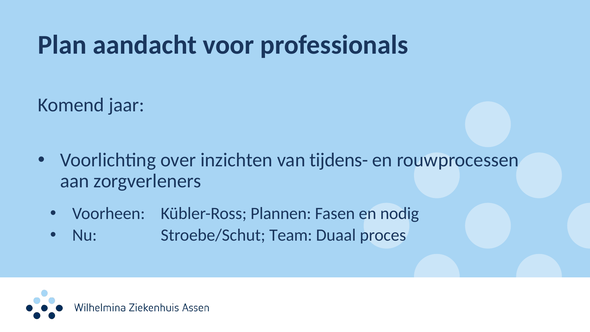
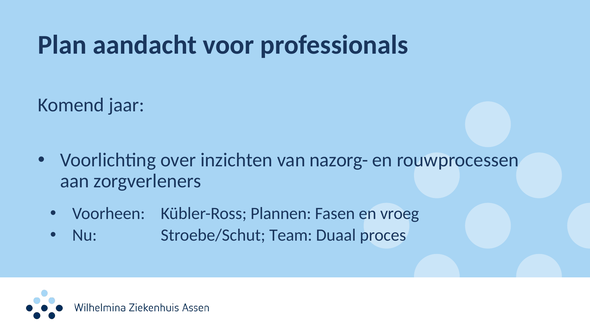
tijdens-: tijdens- -> nazorg- (339, 160)
nodig: nodig -> vroeg (400, 213)
